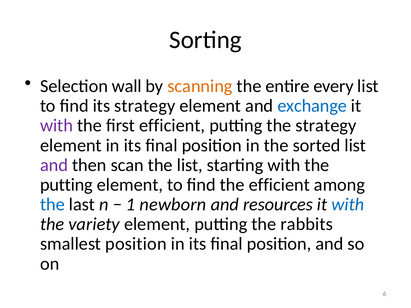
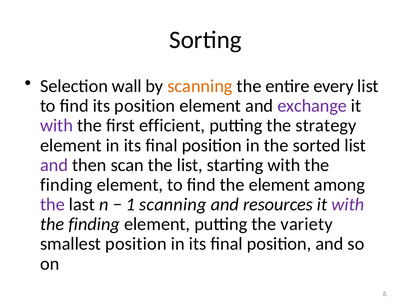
its strategy: strategy -> position (145, 106)
exchange colour: blue -> purple (312, 106)
putting: putting -> finding (66, 185)
the efficient: efficient -> element (279, 185)
the colour: blue -> purple (52, 205)
1 newborn: newborn -> scanning (173, 205)
with colour: blue -> purple (348, 205)
variety: variety -> finding (94, 224)
rabbits: rabbits -> variety (307, 224)
